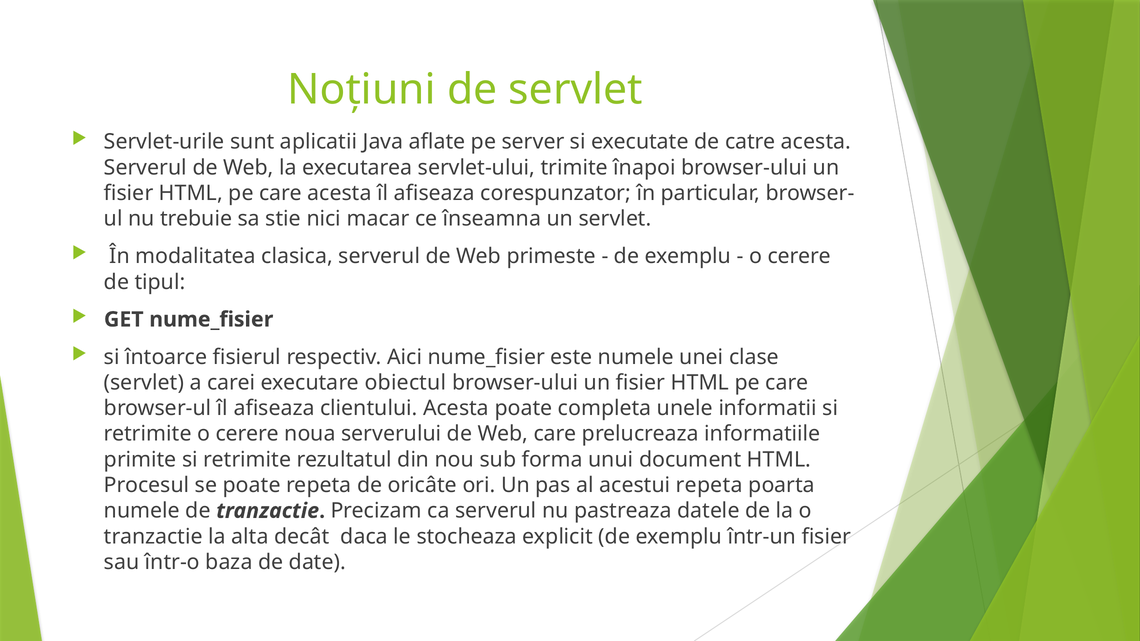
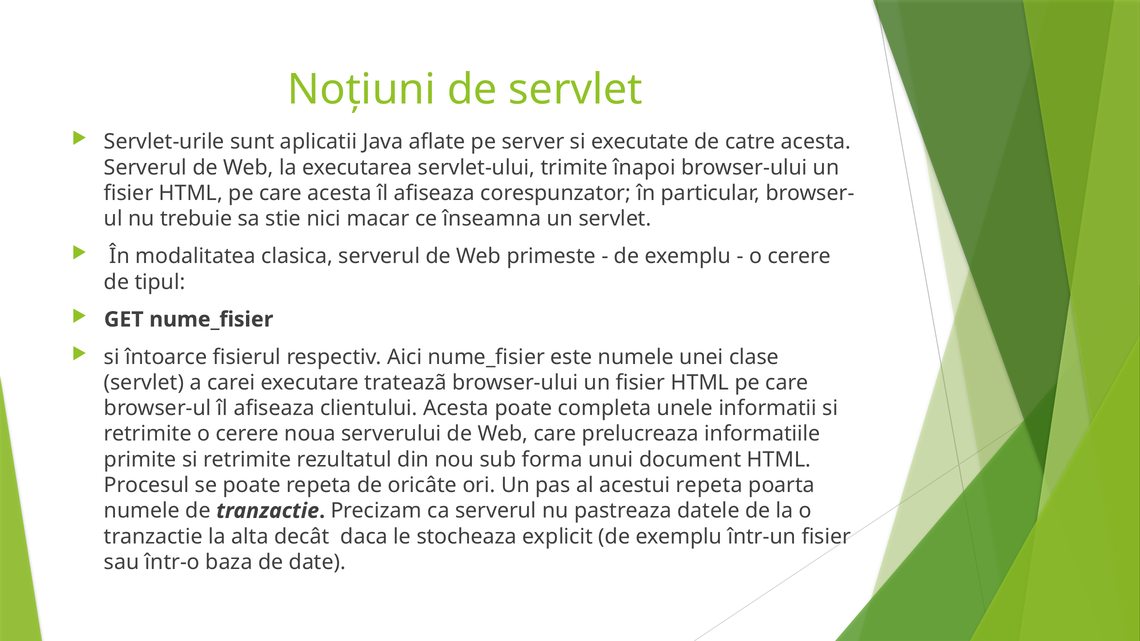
obiectul: obiectul -> trateazã (406, 383)
